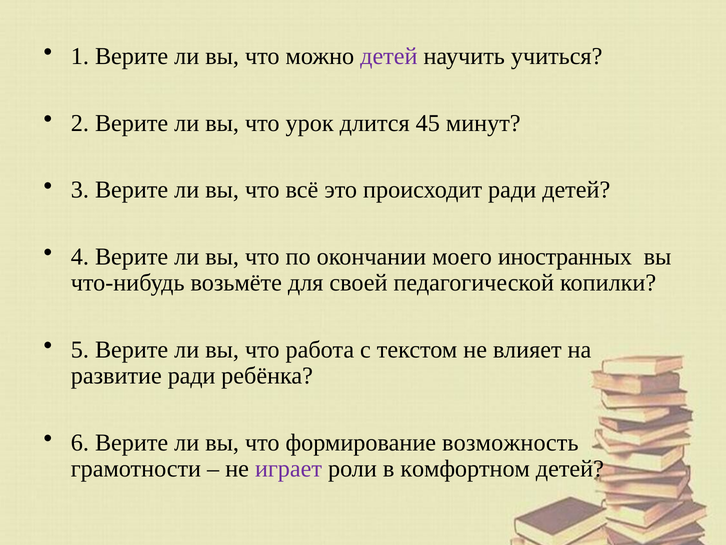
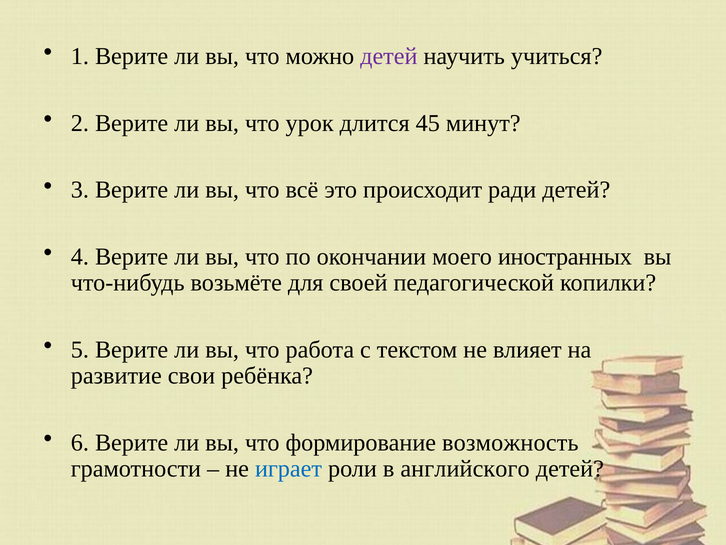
развитие ради: ради -> свои (191, 375)
играет colour: purple -> blue (288, 468)
комфортном: комфортном -> английского (465, 468)
